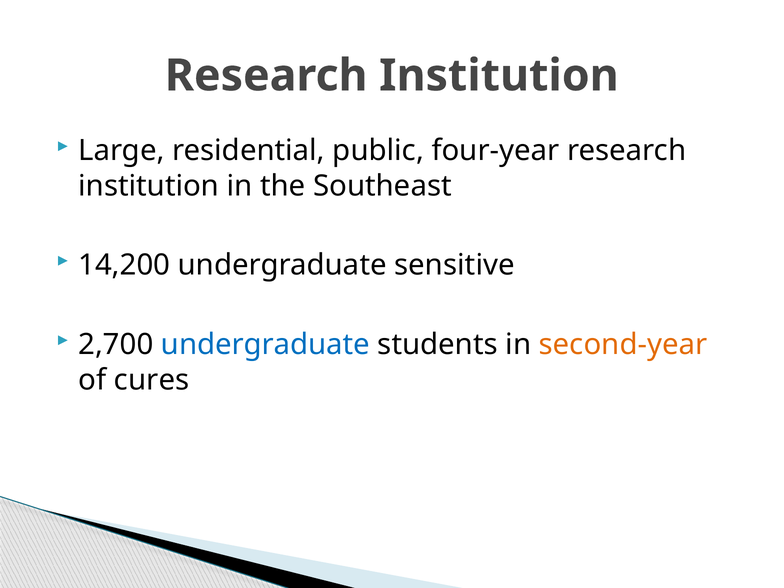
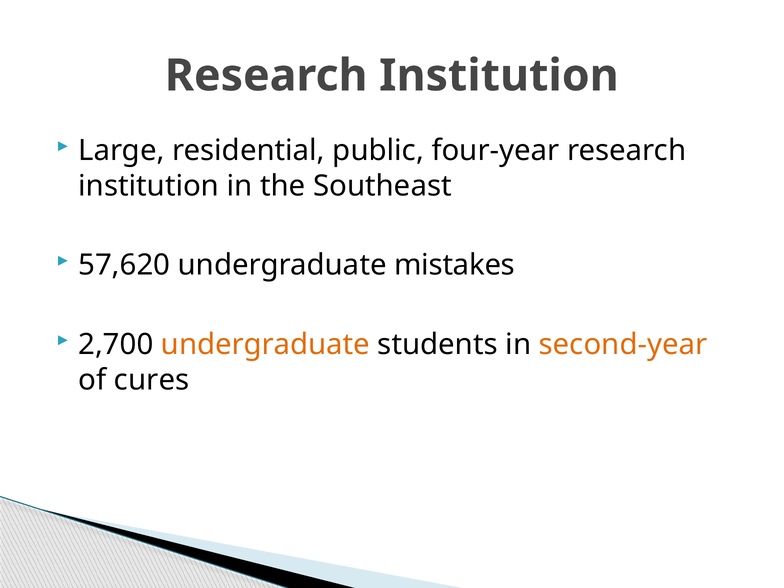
14,200: 14,200 -> 57,620 (124, 265)
sensitive: sensitive -> mistakes (455, 265)
undergraduate colour: blue -> orange (265, 345)
